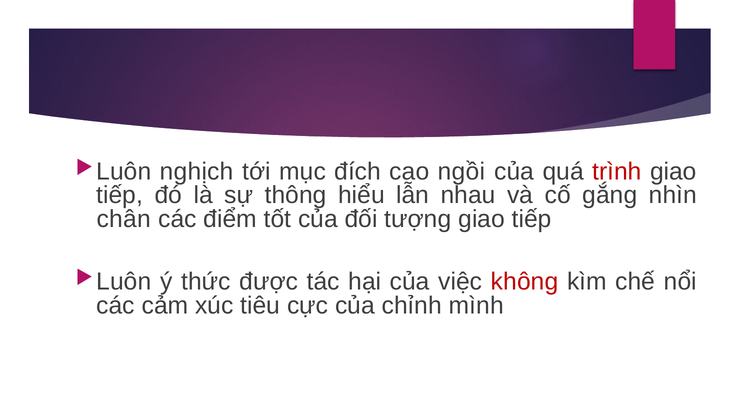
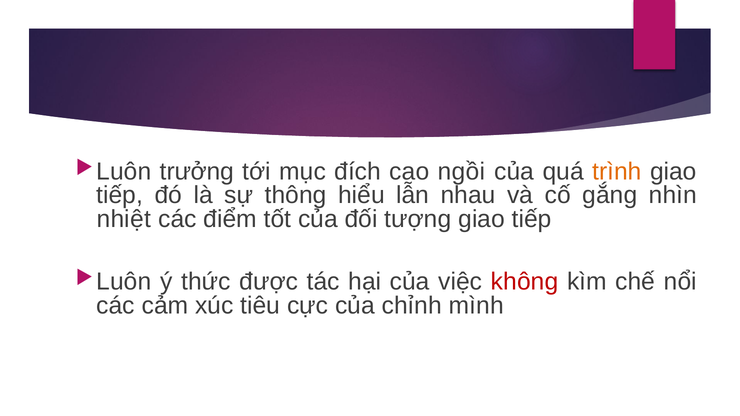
nghịch: nghịch -> trưởng (197, 172)
trình colour: red -> orange (617, 172)
chân: chân -> nhiệt (124, 219)
